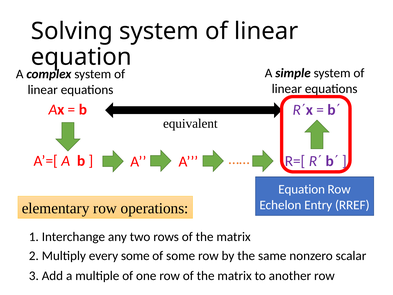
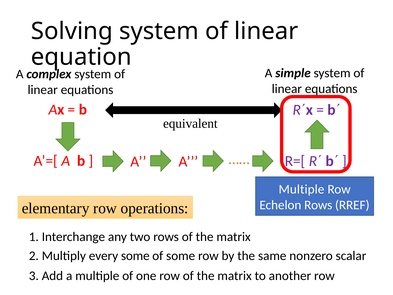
Equation: Equation -> Multiple (301, 189)
Echelon Entry: Entry -> Rows (318, 205)
